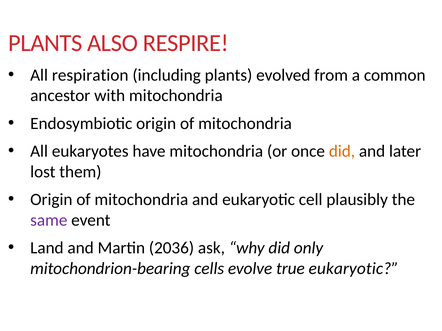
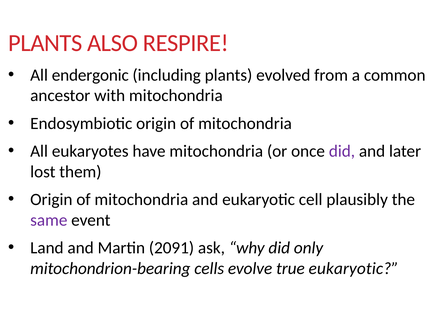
respiration: respiration -> endergonic (90, 75)
did colour: orange -> purple (342, 151)
2036: 2036 -> 2091 (171, 248)
